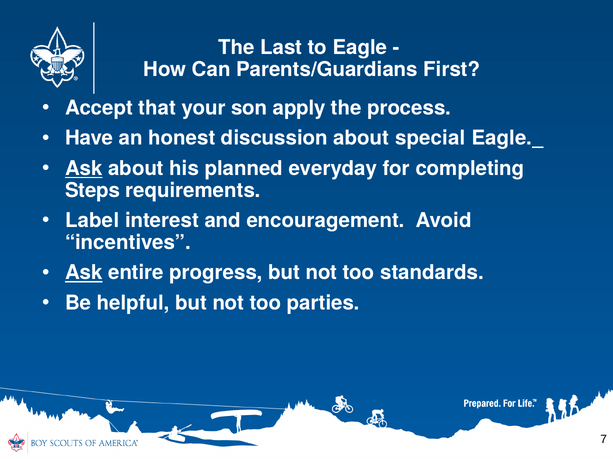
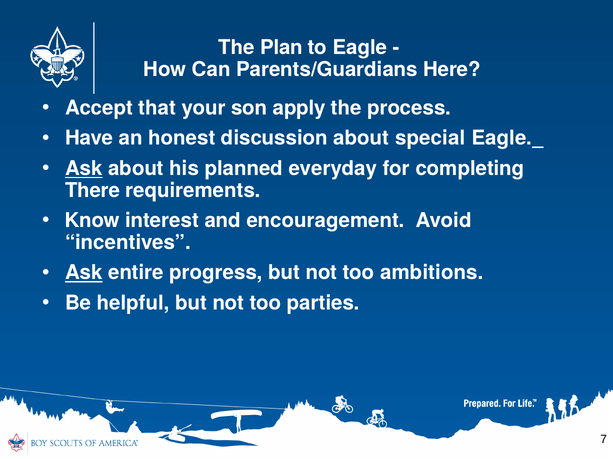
Last: Last -> Plan (281, 48)
First: First -> Here (452, 70)
Steps: Steps -> There (92, 191)
Label: Label -> Know (92, 221)
standards: standards -> ambitions (432, 273)
